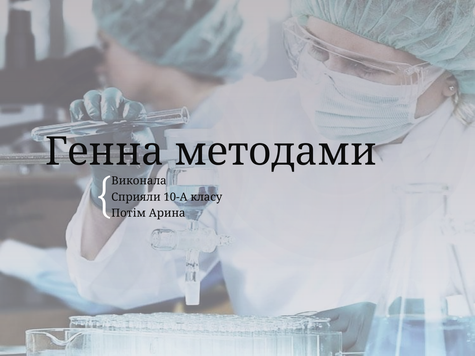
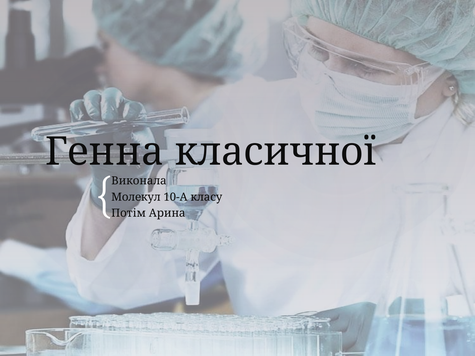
методами: методами -> класичної (276, 152)
Сприяли: Сприяли -> Молекул (136, 197)
